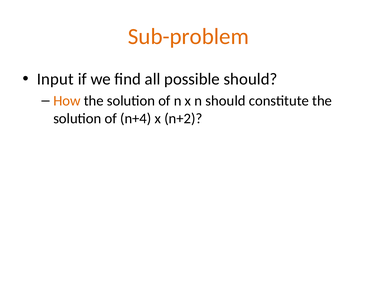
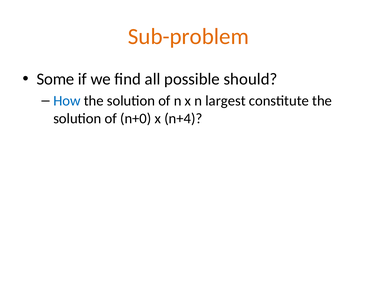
Input: Input -> Some (55, 79)
How colour: orange -> blue (67, 101)
n should: should -> largest (226, 101)
n+4: n+4 -> n+0 (136, 118)
n+2: n+2 -> n+4 (183, 118)
